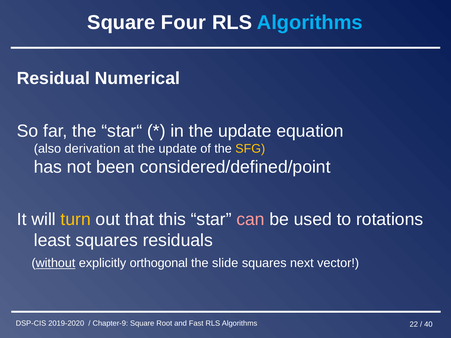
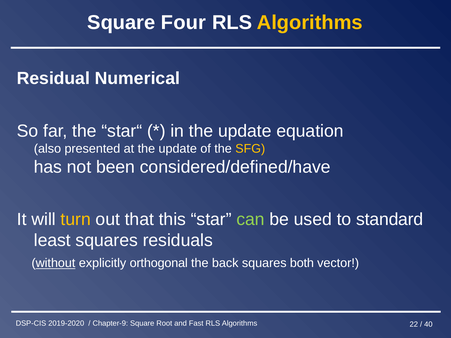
Algorithms colour: light blue -> yellow (310, 23)
derivation: derivation -> presented (92, 149)
considered/defined/point: considered/defined/point -> considered/defined/have (235, 167)
can colour: pink -> light green (251, 219)
rotations: rotations -> standard (390, 219)
slide: slide -> back (225, 263)
next: next -> both (302, 263)
